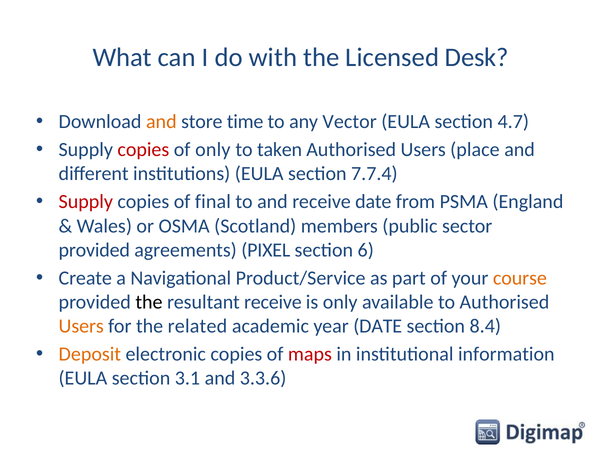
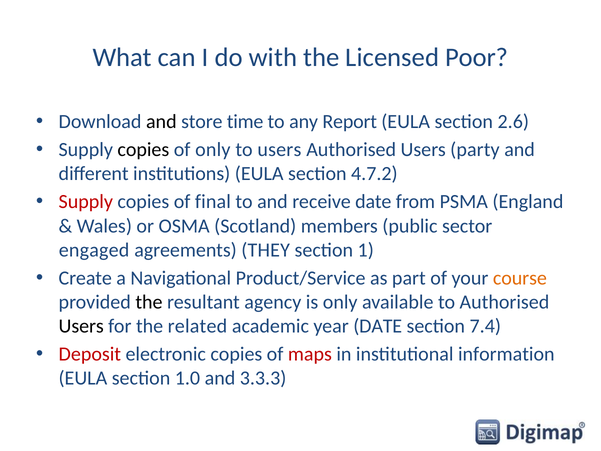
Desk: Desk -> Poor (477, 57)
and colour: orange -> black (161, 122)
Vector: Vector -> Report (350, 122)
4.7: 4.7 -> 2.6 (513, 122)
copies colour: red -> black (143, 150)
to taken: taken -> users (279, 150)
place: place -> party (475, 150)
7.7.4: 7.7.4 -> 4.7.2 (374, 174)
provided: provided -> engaged (94, 250)
PIXEL: PIXEL -> THEY (266, 250)
6: 6 -> 1 (366, 250)
resultant receive: receive -> agency (273, 302)
Users colour: orange -> black (81, 326)
8.4: 8.4 -> 7.4 (485, 326)
Deposit colour: orange -> red (90, 354)
3.1: 3.1 -> 1.0 (187, 378)
3.3.6: 3.3.6 -> 3.3.3 (263, 378)
